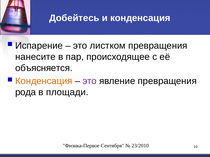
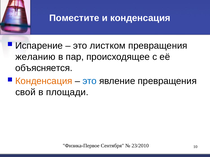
Добейтесь: Добейтесь -> Поместите (74, 18)
нанесите: нанесите -> желанию (35, 57)
это colour: purple -> blue (90, 81)
рода: рода -> свой (25, 92)
